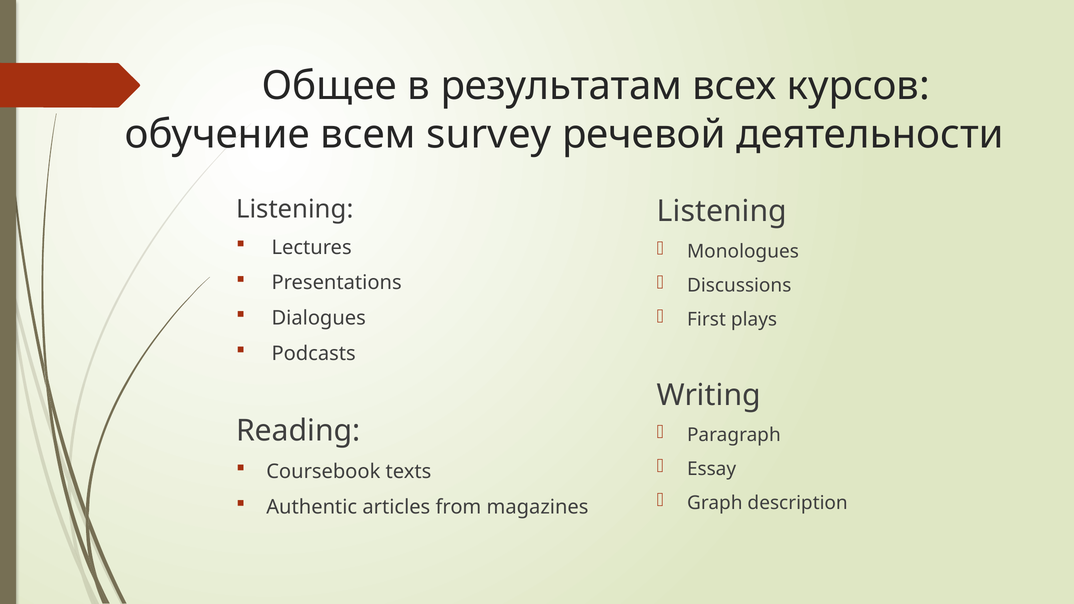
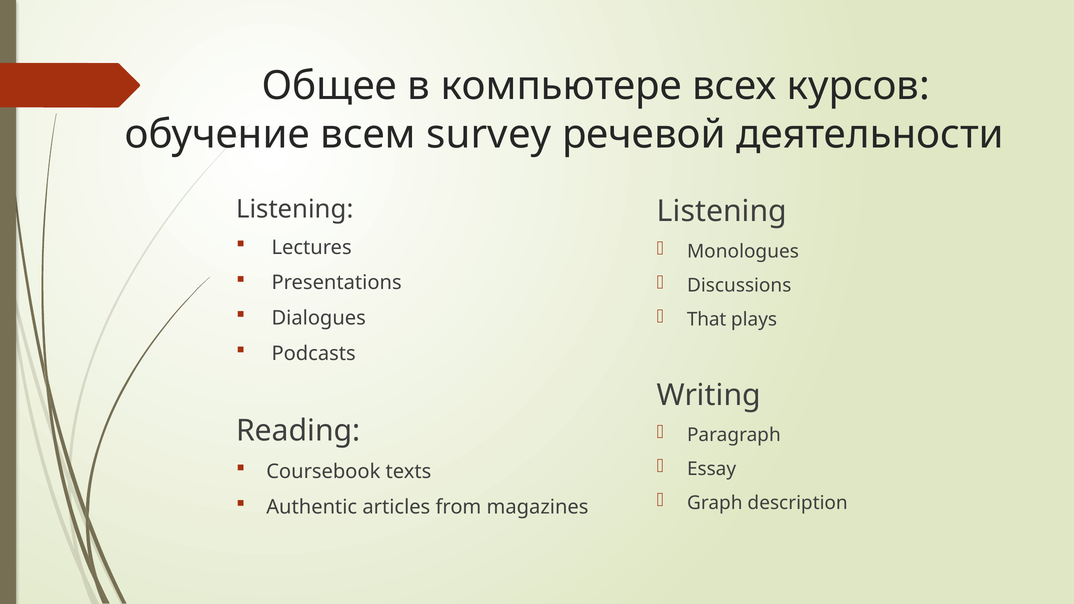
результатам: результатам -> компьютере (561, 86)
First: First -> That (707, 320)
